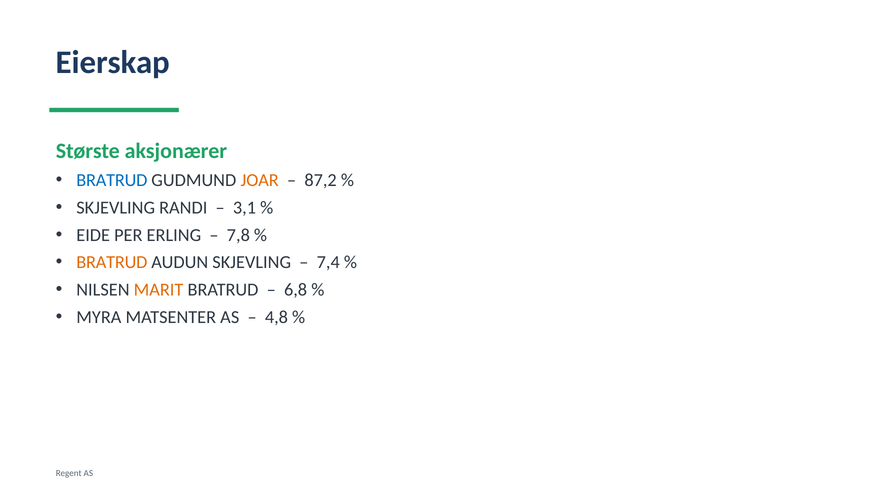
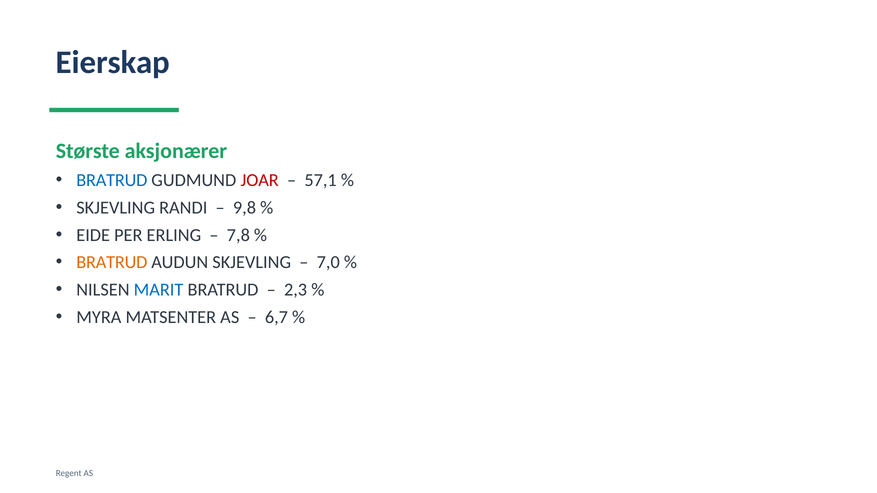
JOAR colour: orange -> red (260, 180)
87,2: 87,2 -> 57,1 (321, 180)
3,1: 3,1 -> 9,8 (245, 208)
7,4: 7,4 -> 7,0 (328, 263)
MARIT colour: orange -> blue (159, 290)
6,8: 6,8 -> 2,3 (296, 290)
4,8: 4,8 -> 6,7 (276, 317)
